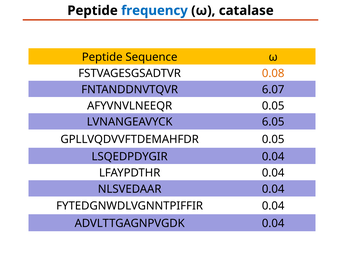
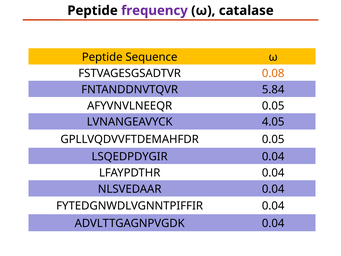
frequency colour: blue -> purple (154, 11)
6.07: 6.07 -> 5.84 (273, 89)
6.05: 6.05 -> 4.05 (273, 122)
